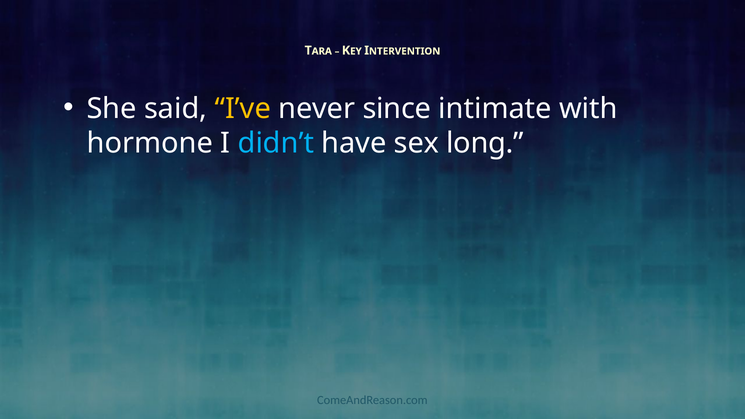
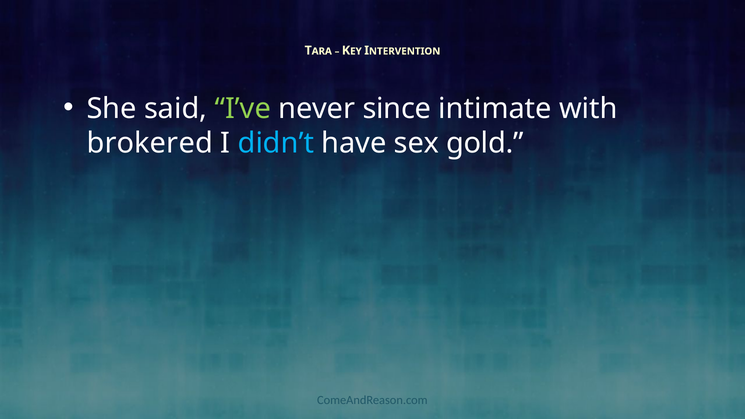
I’ve colour: yellow -> light green (243, 108)
hormone: hormone -> brokered (150, 143)
long: long -> gold (485, 143)
